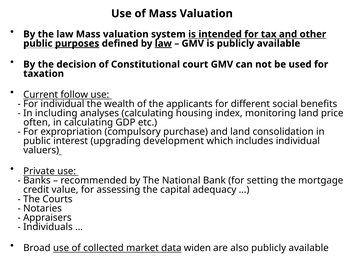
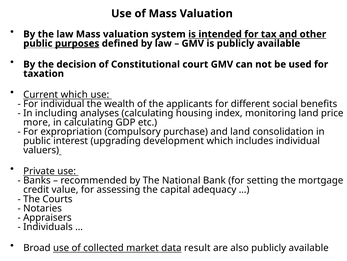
law underline: present -> none (163, 43)
Current follow: follow -> which (74, 94)
often: often -> more (37, 122)
widen: widen -> result (197, 247)
